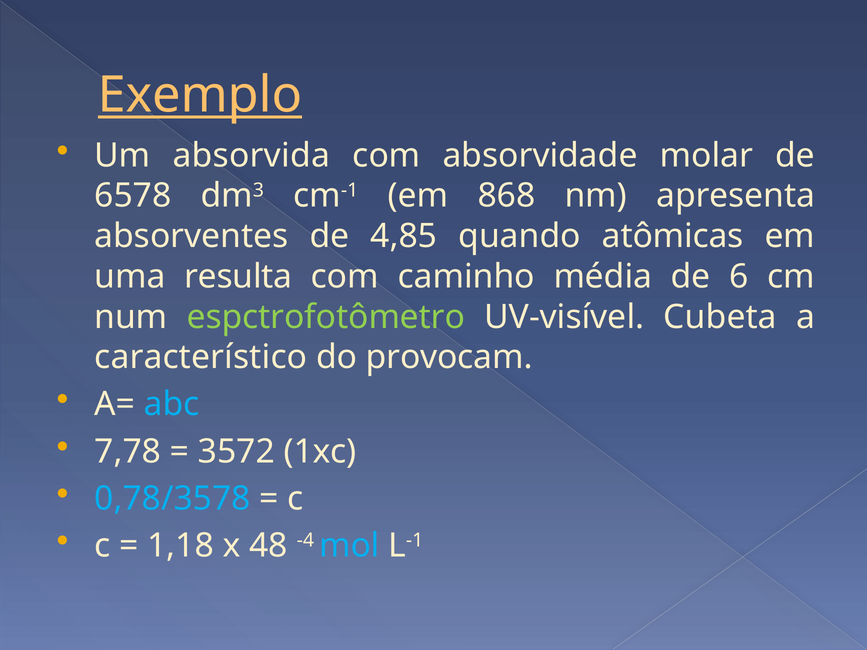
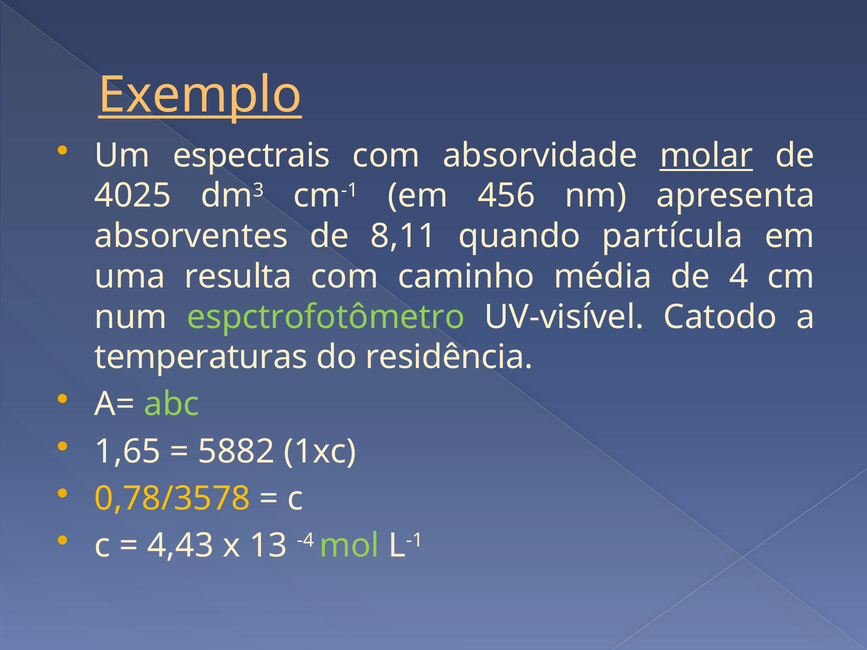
absorvida: absorvida -> espectrais (252, 155)
molar underline: none -> present (706, 155)
6578: 6578 -> 4025 (133, 196)
868: 868 -> 456 (506, 196)
4,85: 4,85 -> 8,11 (404, 236)
atômicas: atômicas -> partícula (672, 236)
6: 6 -> 4 (739, 277)
Cubeta: Cubeta -> Catodo (720, 317)
característico: característico -> temperaturas (201, 357)
provocam: provocam -> residência (449, 357)
abc colour: light blue -> light green (172, 405)
7,78: 7,78 -> 1,65 (128, 452)
3572: 3572 -> 5882 (236, 452)
0,78/3578 colour: light blue -> yellow (173, 499)
1,18: 1,18 -> 4,43 (181, 546)
48: 48 -> 13 (268, 546)
mol colour: light blue -> light green (349, 546)
